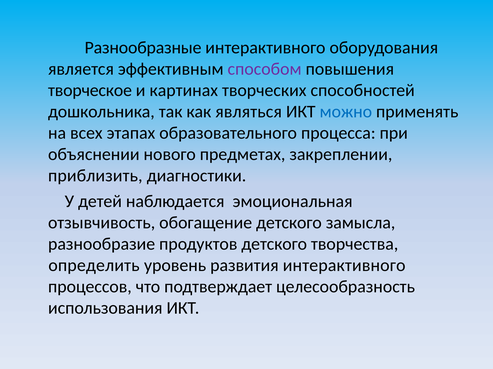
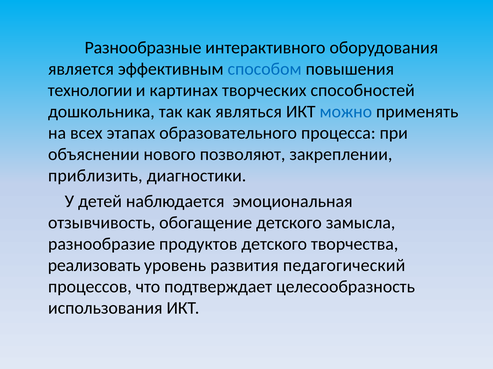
способом colour: purple -> blue (265, 69)
творческое: творческое -> технологии (90, 91)
предметах: предметах -> позволяют (243, 155)
определить: определить -> реализовать (94, 266)
развития интерактивного: интерактивного -> педагогический (344, 266)
